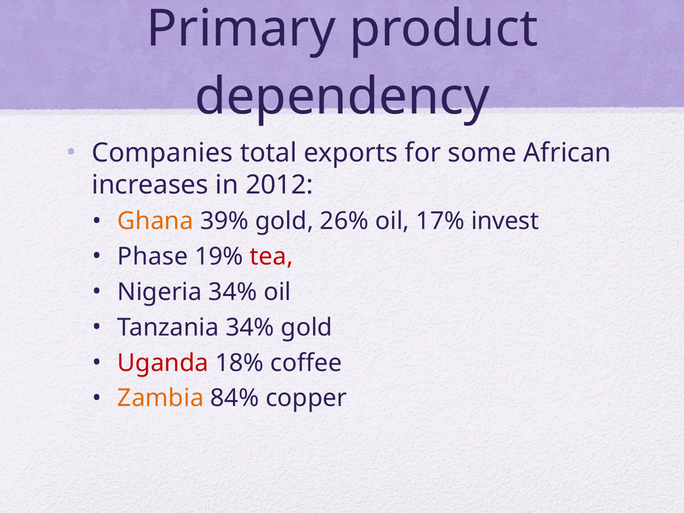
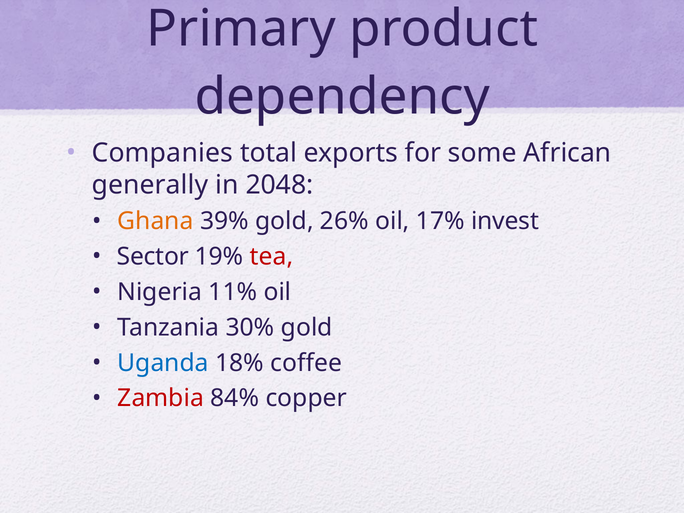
increases: increases -> generally (150, 185)
2012: 2012 -> 2048 (279, 185)
Phase: Phase -> Sector (153, 257)
Nigeria 34%: 34% -> 11% (233, 292)
Tanzania 34%: 34% -> 30% (250, 327)
Uganda colour: red -> blue (163, 363)
Zambia colour: orange -> red (161, 398)
